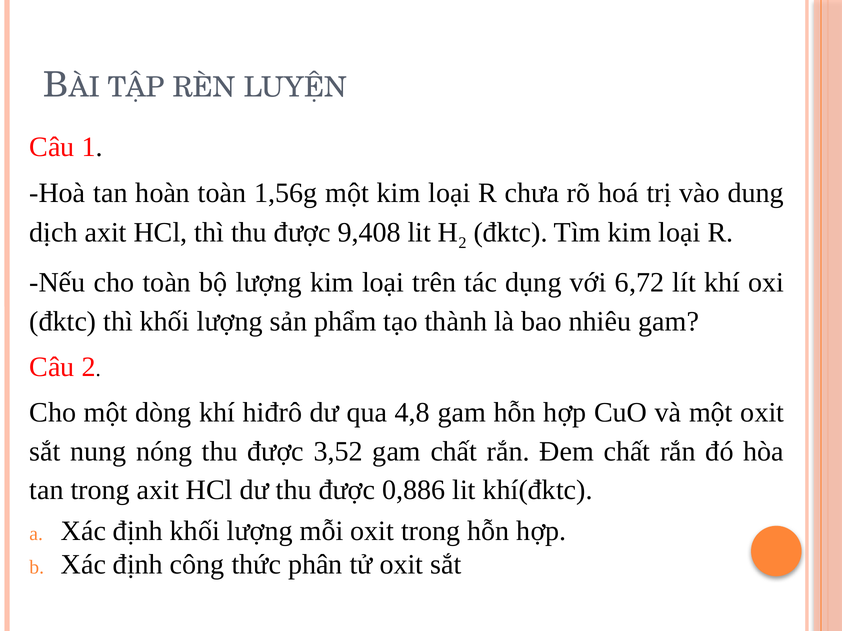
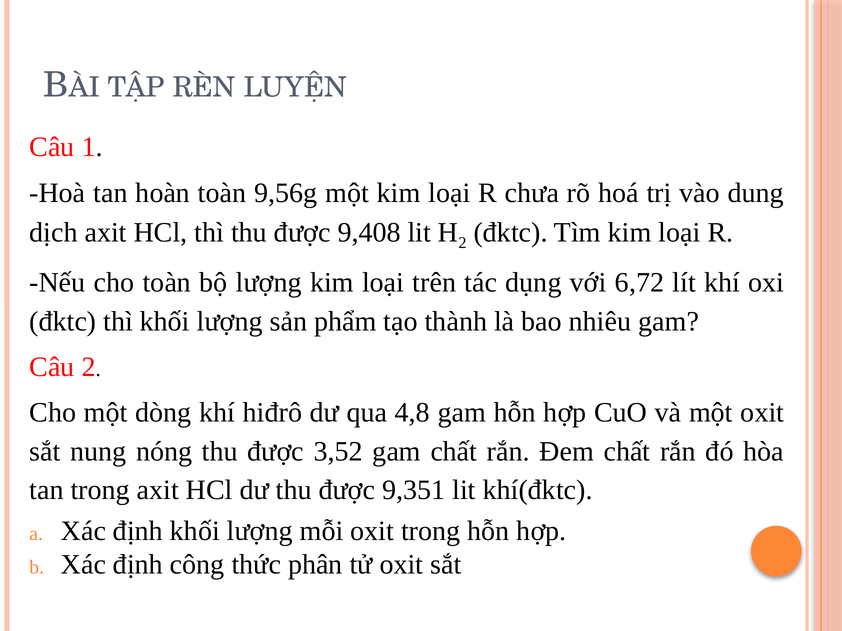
1,56g: 1,56g -> 9,56g (286, 193)
0,886: 0,886 -> 9,351 (414, 490)
